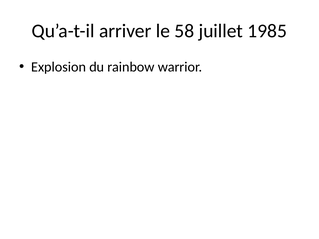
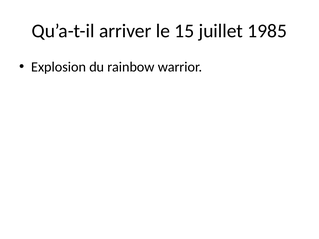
58: 58 -> 15 (184, 31)
